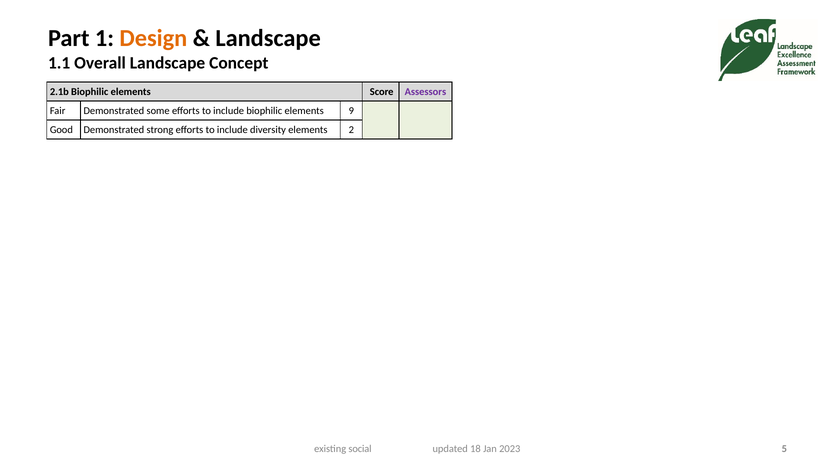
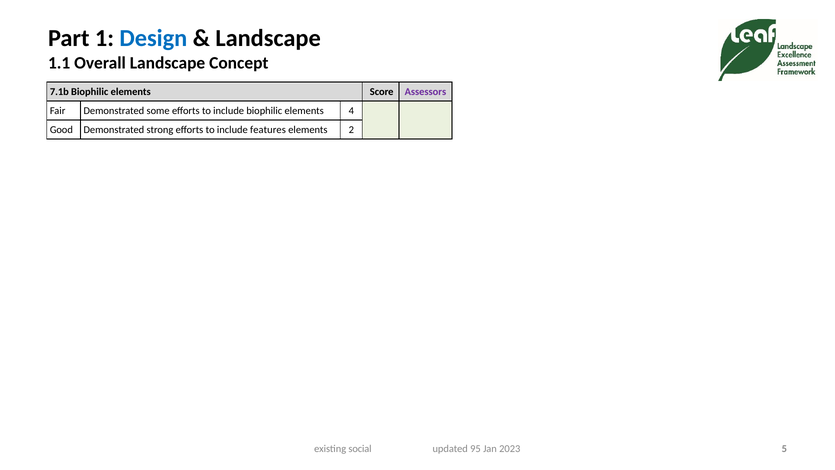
Design colour: orange -> blue (153, 38)
2.1b: 2.1b -> 7.1b (59, 92)
9: 9 -> 4 (351, 111)
diversity: diversity -> features (268, 130)
18: 18 -> 95 (476, 448)
